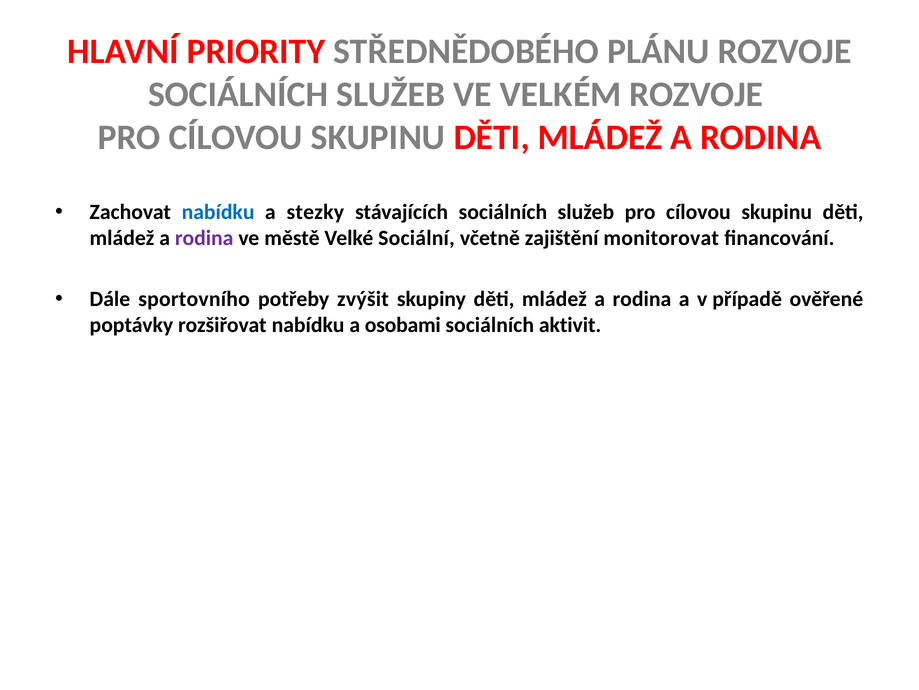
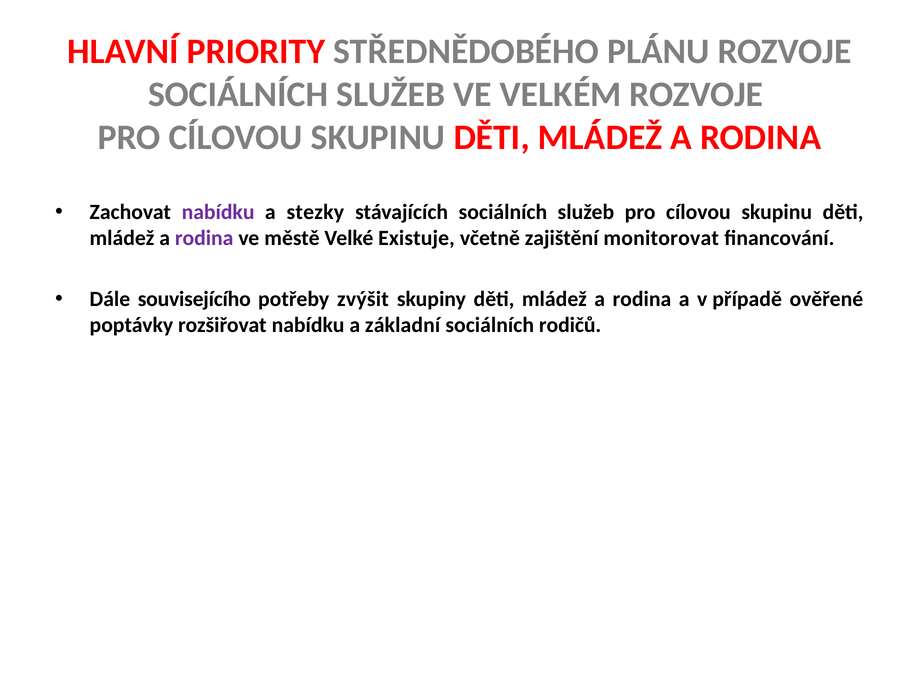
nabídku colour: blue -> purple (218, 212)
Sociální: Sociální -> Existuje (417, 238)
sportovního: sportovního -> souvisejícího (194, 299)
osobami: osobami -> základní (403, 325)
aktivit: aktivit -> rodičů (570, 325)
